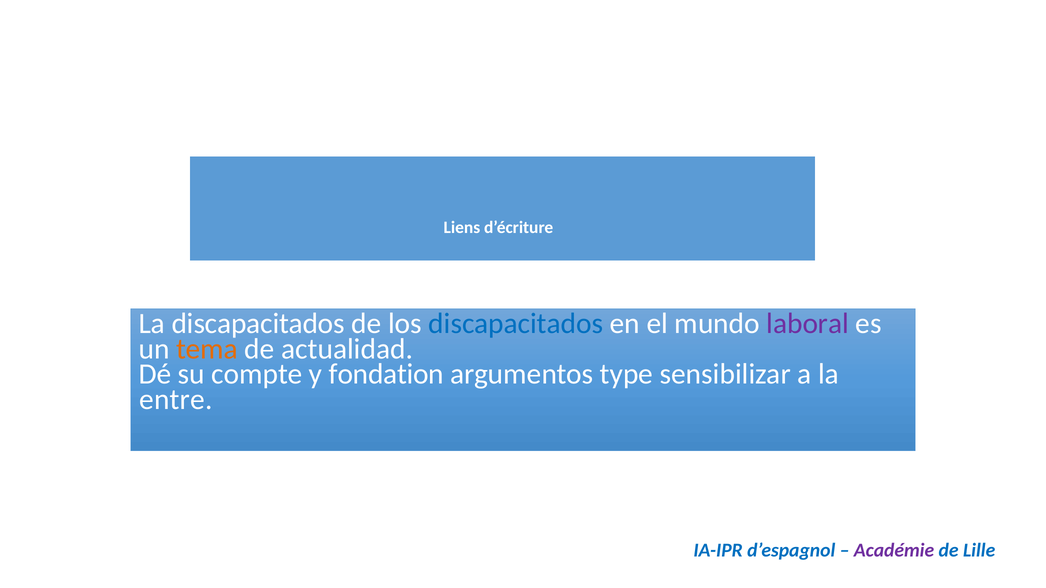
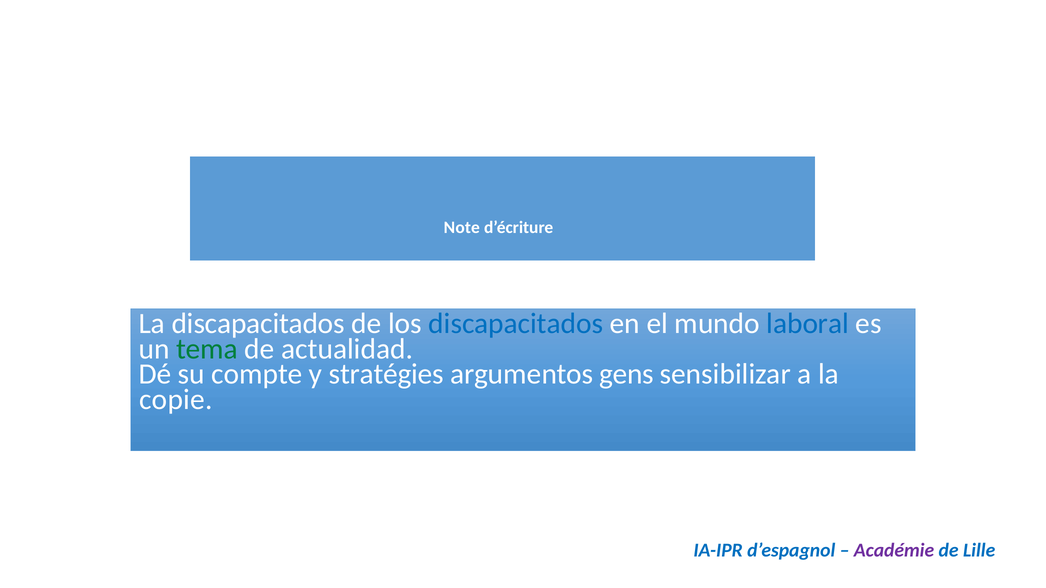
Liens: Liens -> Note (462, 228)
laboral colour: purple -> blue (808, 324)
tema colour: orange -> green (207, 349)
fondation: fondation -> stratégies (386, 375)
type: type -> gens (627, 375)
entre: entre -> copie (176, 400)
